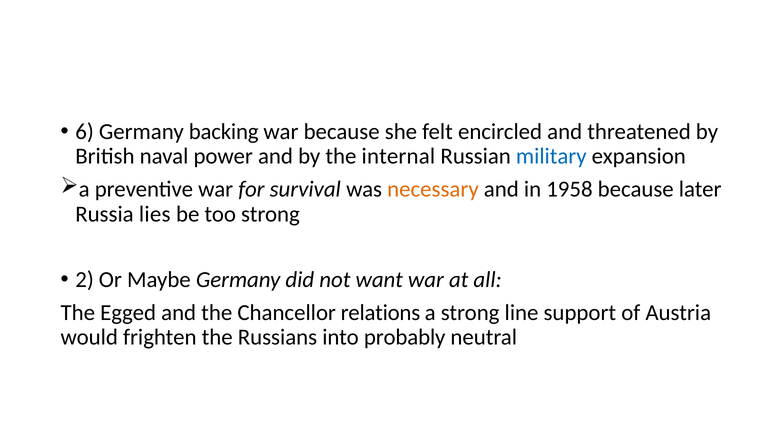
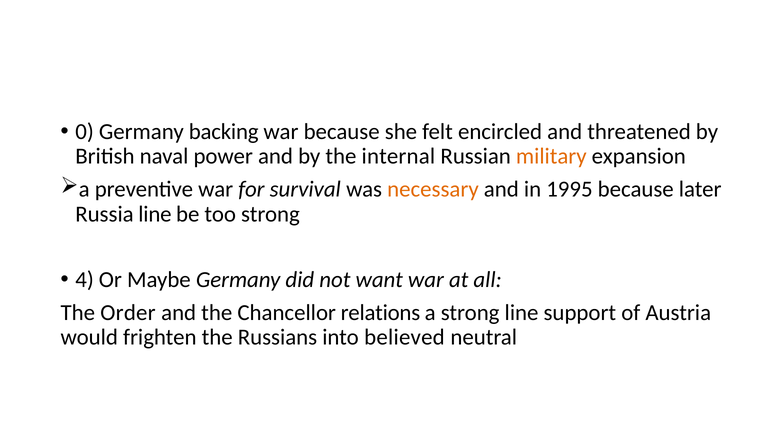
6: 6 -> 0 (85, 132)
military colour: blue -> orange (551, 156)
1958: 1958 -> 1995 (569, 189)
Russia lies: lies -> line (155, 214)
2: 2 -> 4 (85, 280)
Egged: Egged -> Order (128, 313)
probably: probably -> believed (404, 337)
